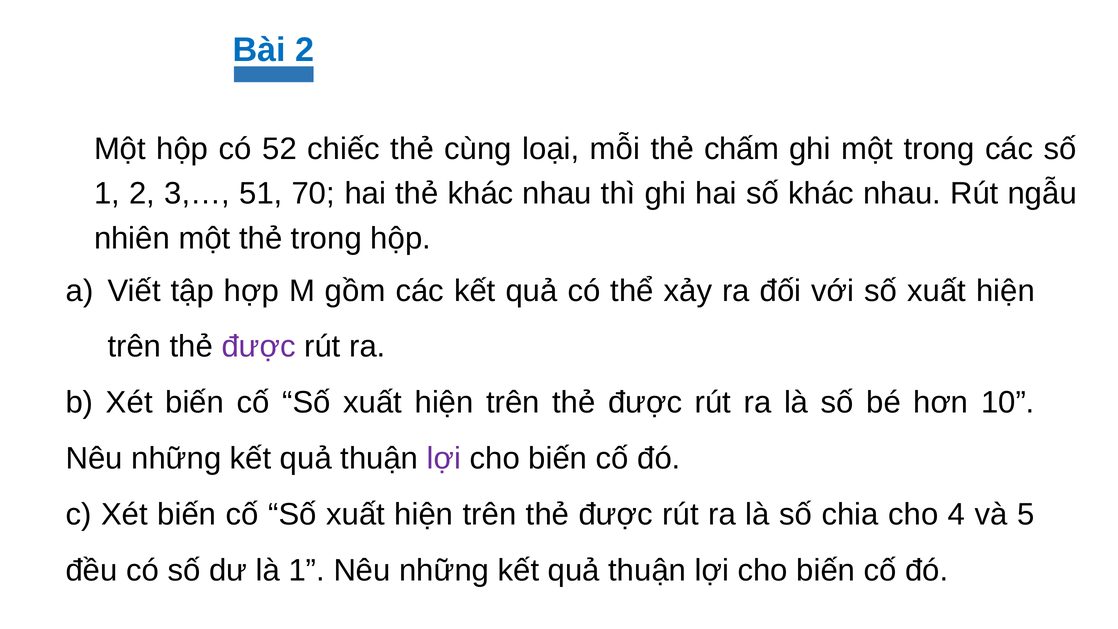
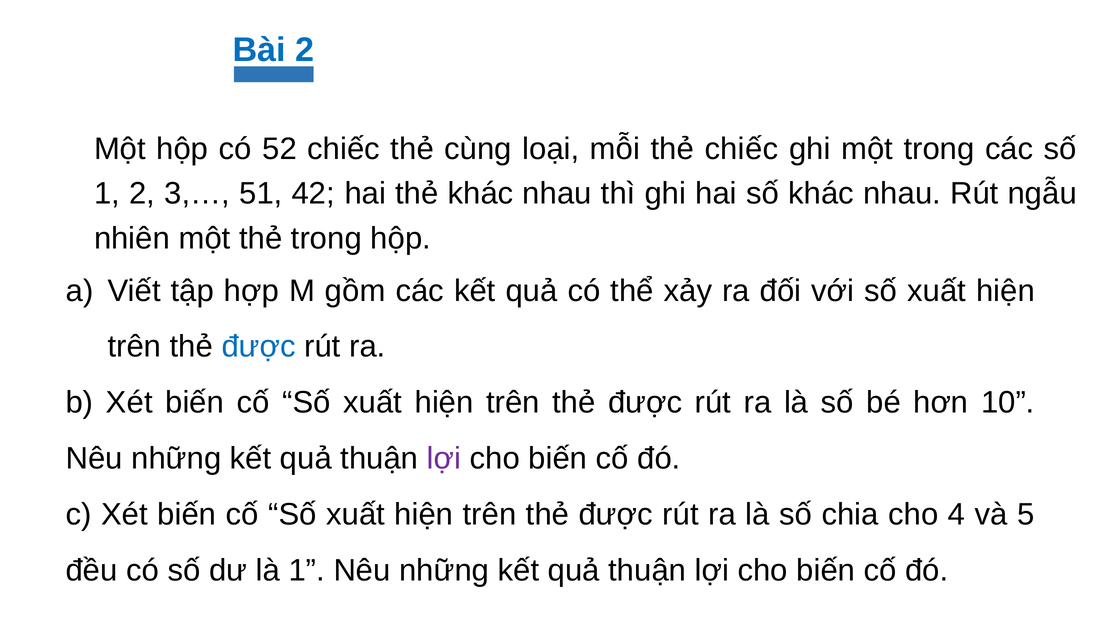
thẻ chấm: chấm -> chiếc (741, 149)
70: 70 -> 42 (313, 194)
được colour: purple -> blue (259, 347)
